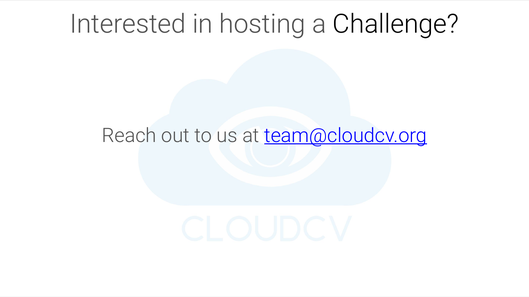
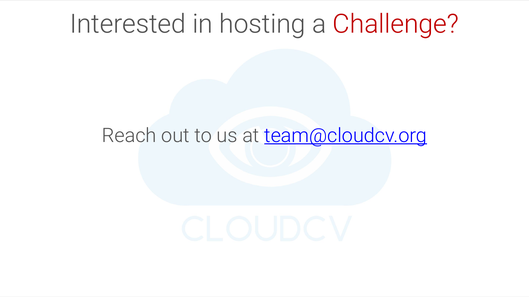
Challenge colour: black -> red (396, 24)
